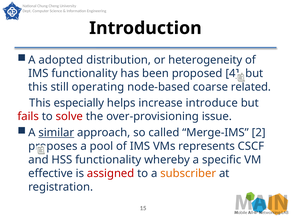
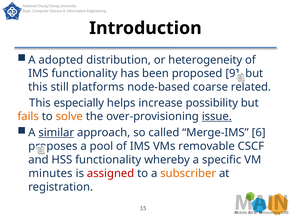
4: 4 -> 9 (234, 74)
operating: operating -> platforms (98, 87)
introduce: introduce -> possibility (212, 103)
fails colour: red -> orange (28, 117)
solve colour: red -> orange (69, 117)
issue underline: none -> present (217, 117)
2: 2 -> 6 (259, 133)
represents: represents -> removable (207, 146)
effective: effective -> minutes (51, 174)
